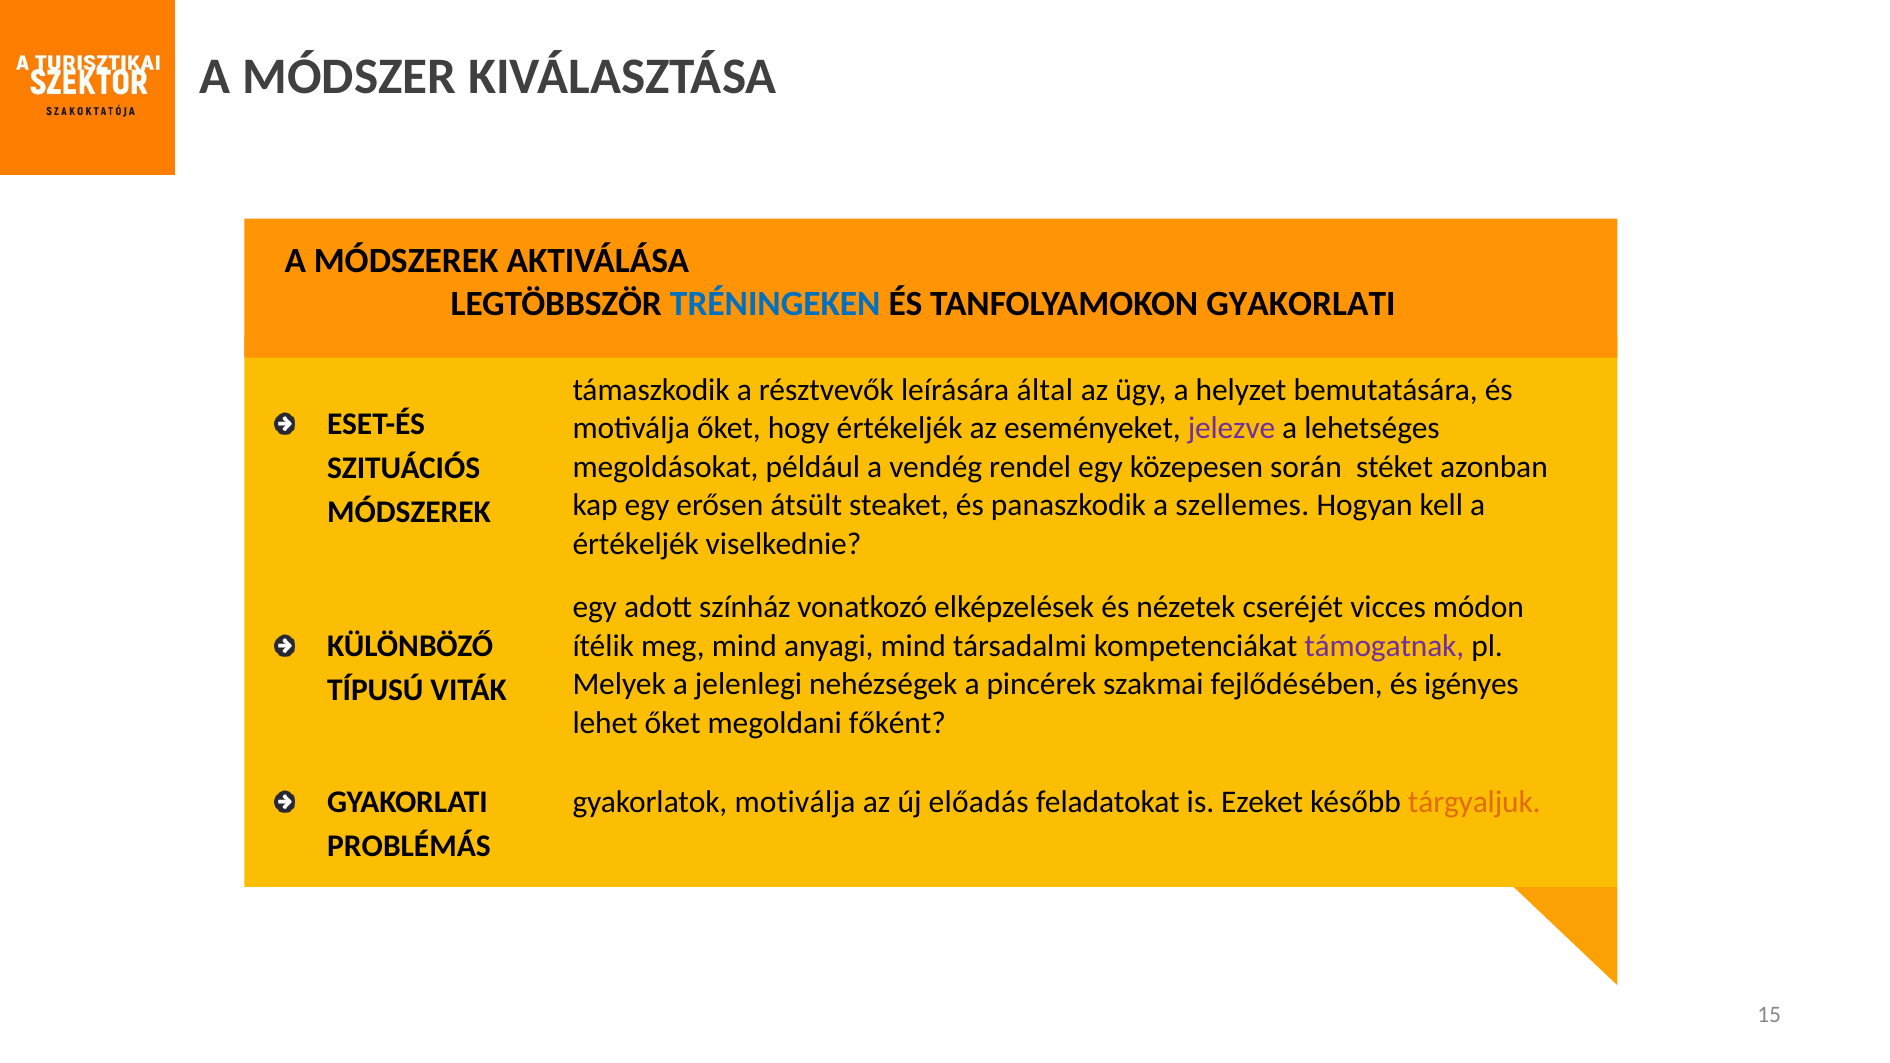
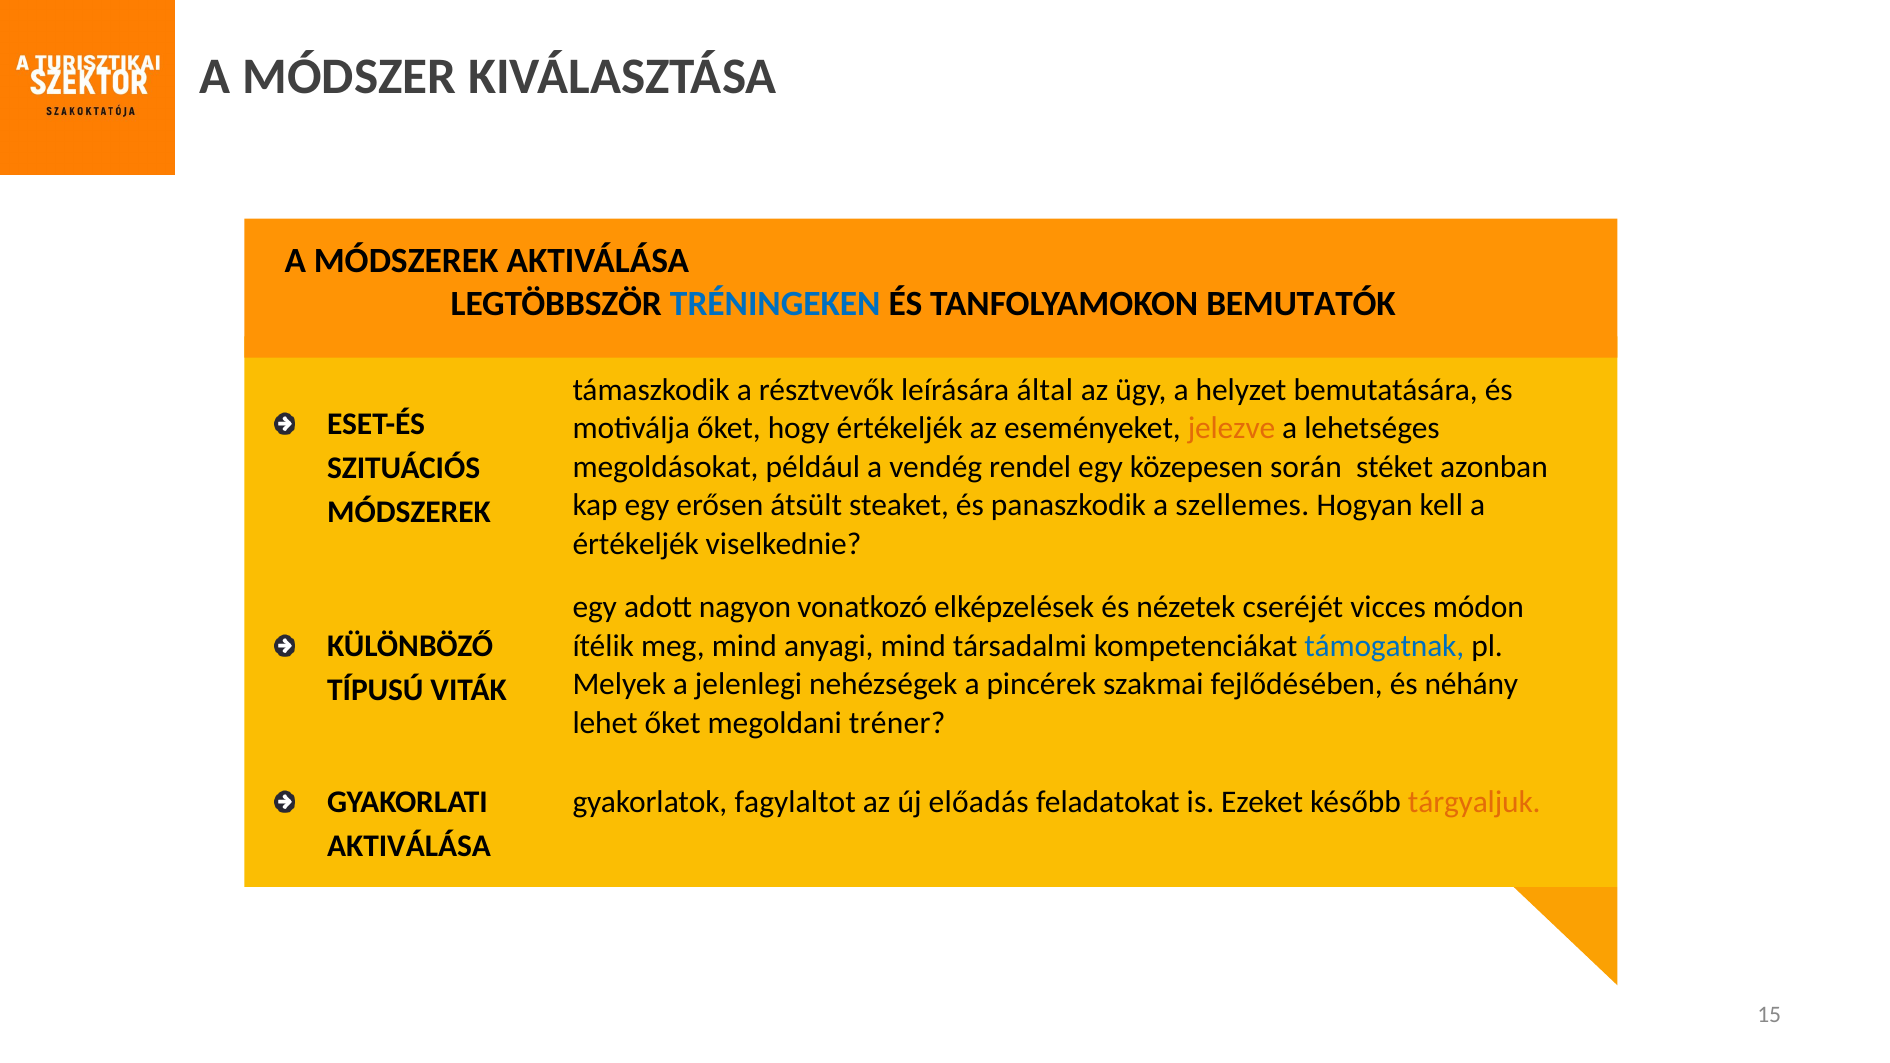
TANFOLYAMOKON GYAKORLATI: GYAKORLATI -> BEMUTATÓK (1301, 304)
jelezve colour: purple -> orange (1231, 429)
színház: színház -> nagyon (745, 607)
támogatnak colour: purple -> blue (1384, 646)
igényes: igényes -> néhány (1471, 684)
főként: főként -> tréner (897, 723)
gyakorlatok motiválja: motiválja -> fagylaltot (795, 802)
PROBLÉMÁS: PROBLÉMÁS -> AKTIVÁLÁSA (409, 846)
